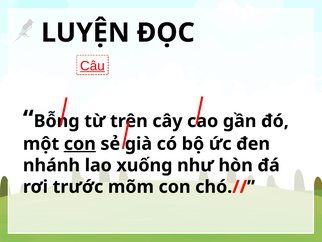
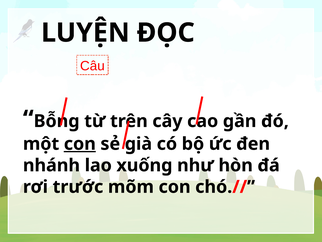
Câu underline: present -> none (92, 66)
